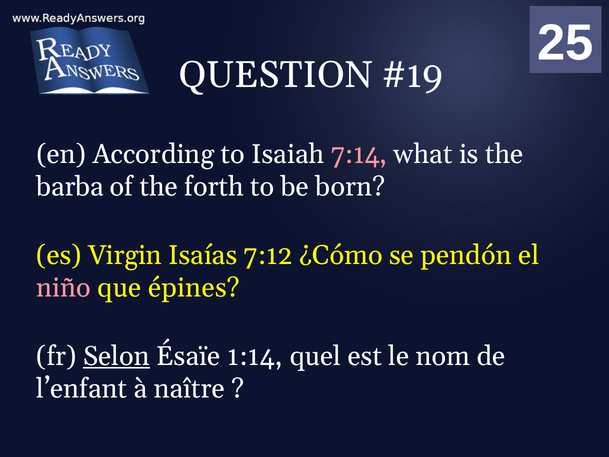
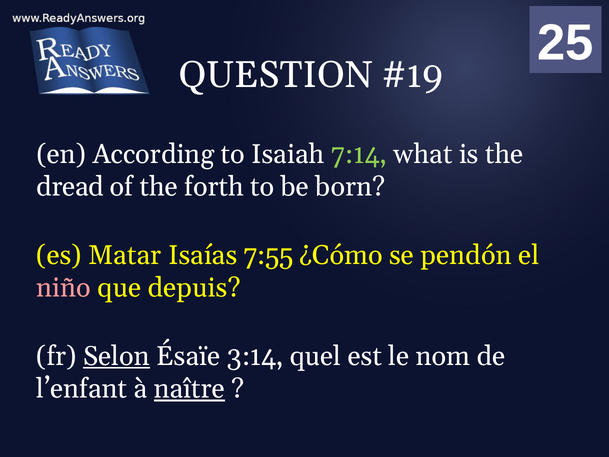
7:14 colour: pink -> light green (359, 154)
barba: barba -> dread (70, 187)
Virgin: Virgin -> Matar (125, 255)
7:12: 7:12 -> 7:55 (268, 255)
épines: épines -> depuis (194, 288)
1:14: 1:14 -> 3:14 (255, 356)
naître underline: none -> present (189, 389)
